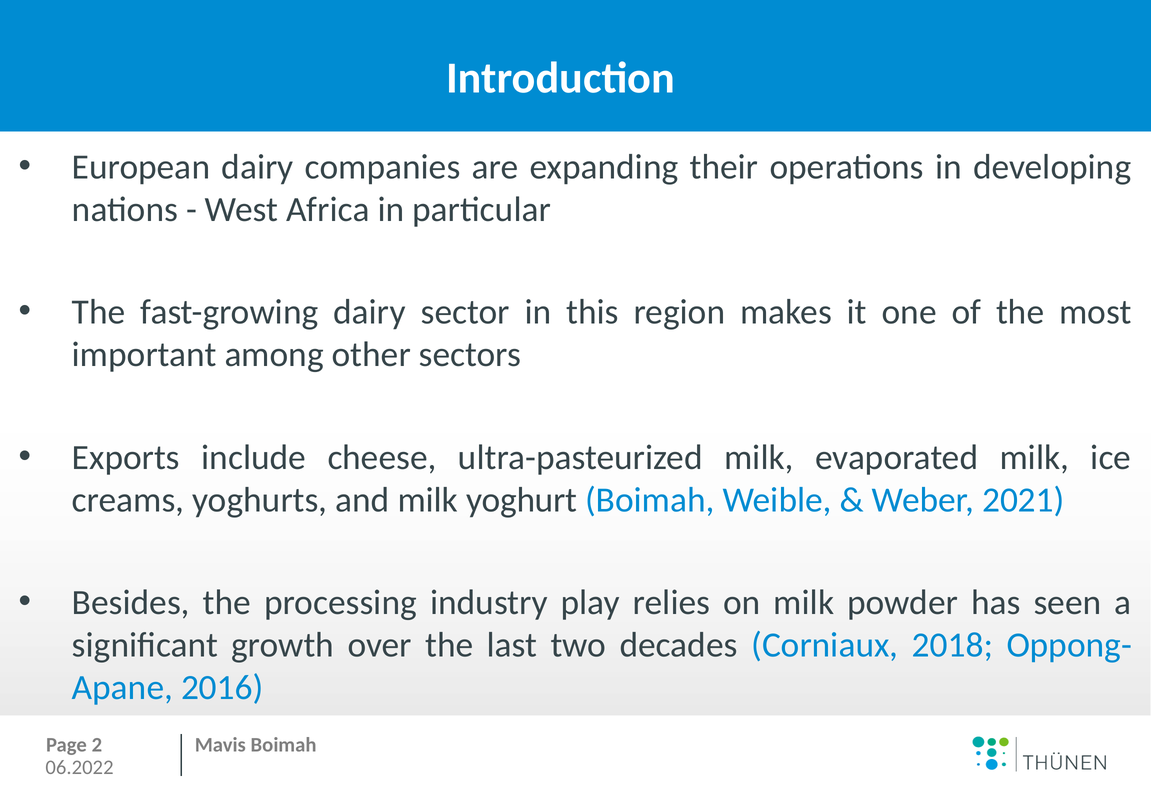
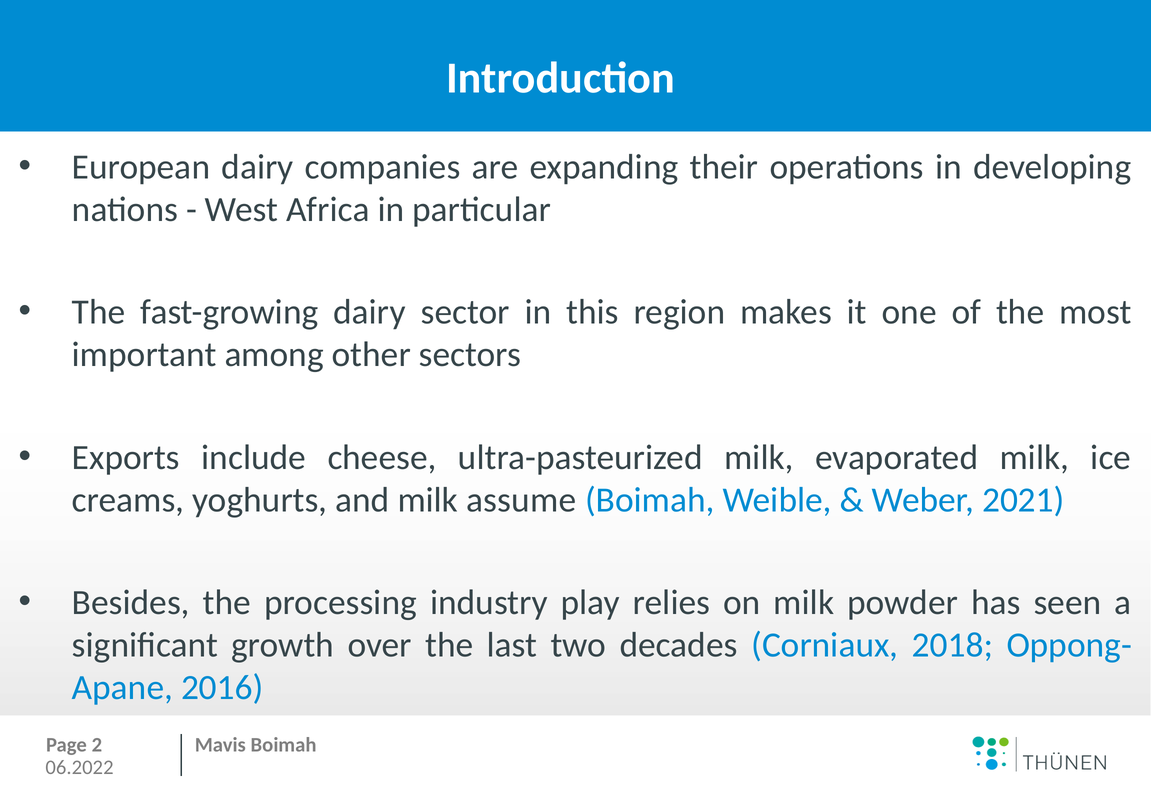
yoghurt: yoghurt -> assume (521, 500)
